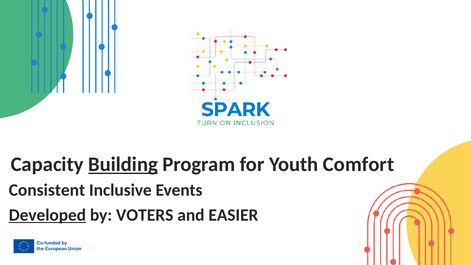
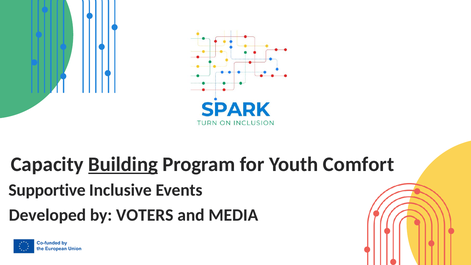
Consistent: Consistent -> Supportive (47, 190)
Developed underline: present -> none (47, 215)
EASIER: EASIER -> MEDIA (233, 215)
